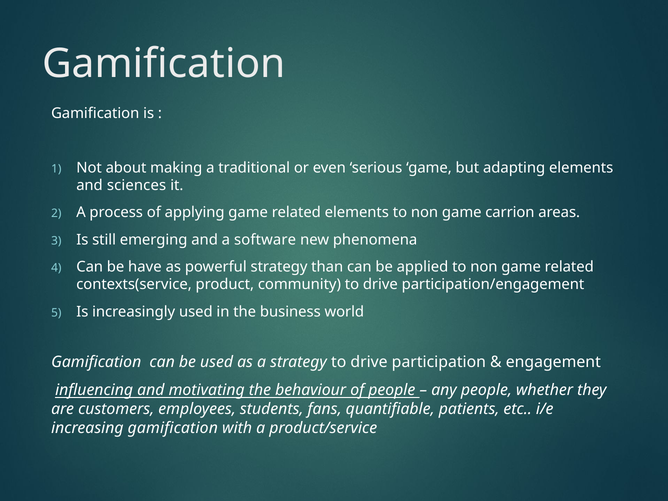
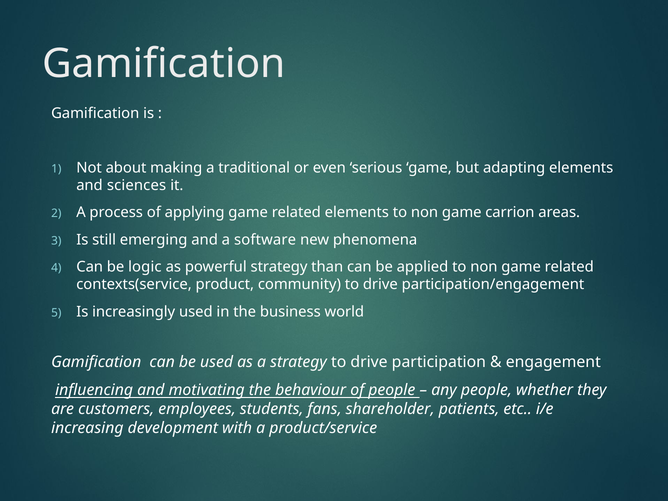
have: have -> logic (145, 267)
quantifiable: quantifiable -> shareholder (390, 409)
increasing gamification: gamification -> development (173, 428)
